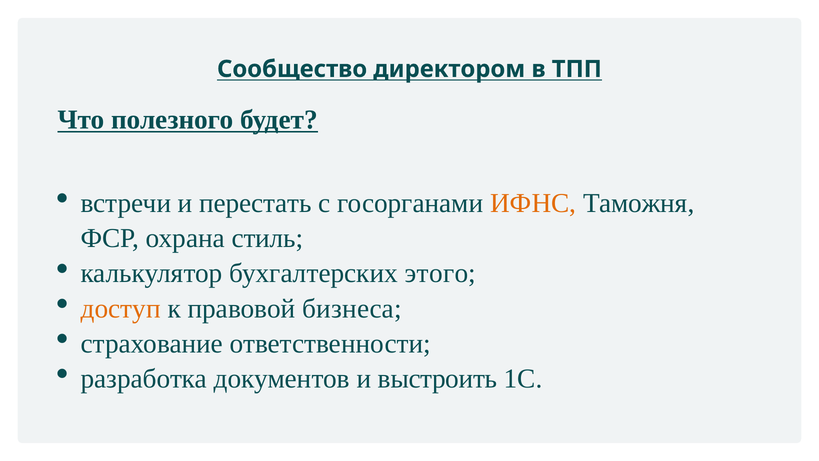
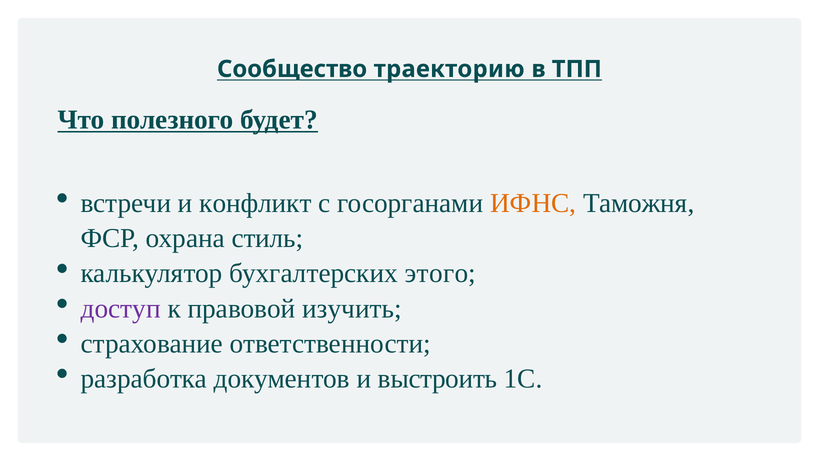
директором: директором -> траекторию (449, 69)
перестать: перестать -> конфликт (255, 203)
доступ colour: orange -> purple (121, 308)
бизнеса: бизнеса -> изучить (352, 308)
